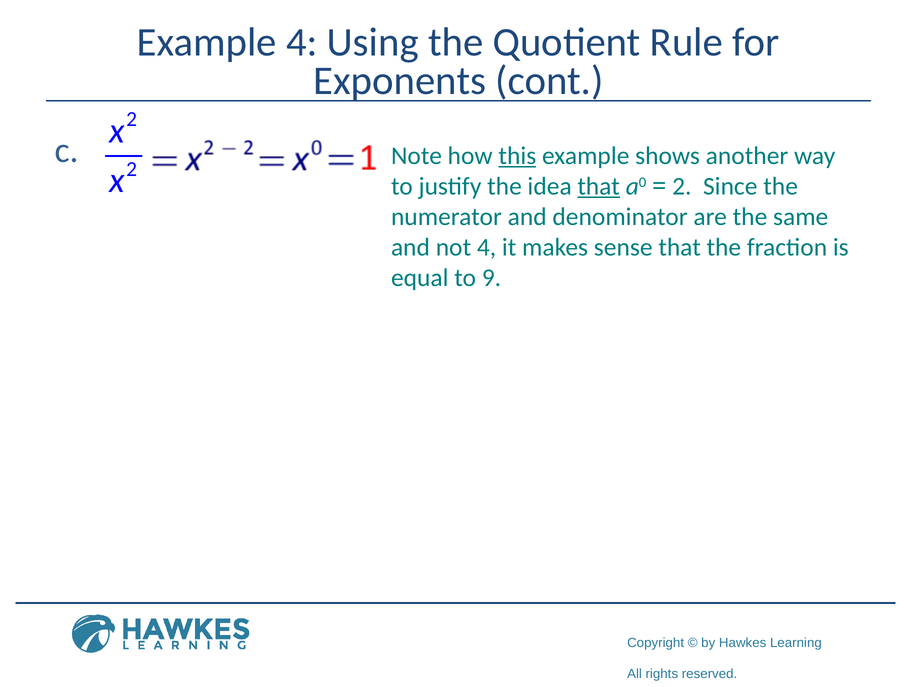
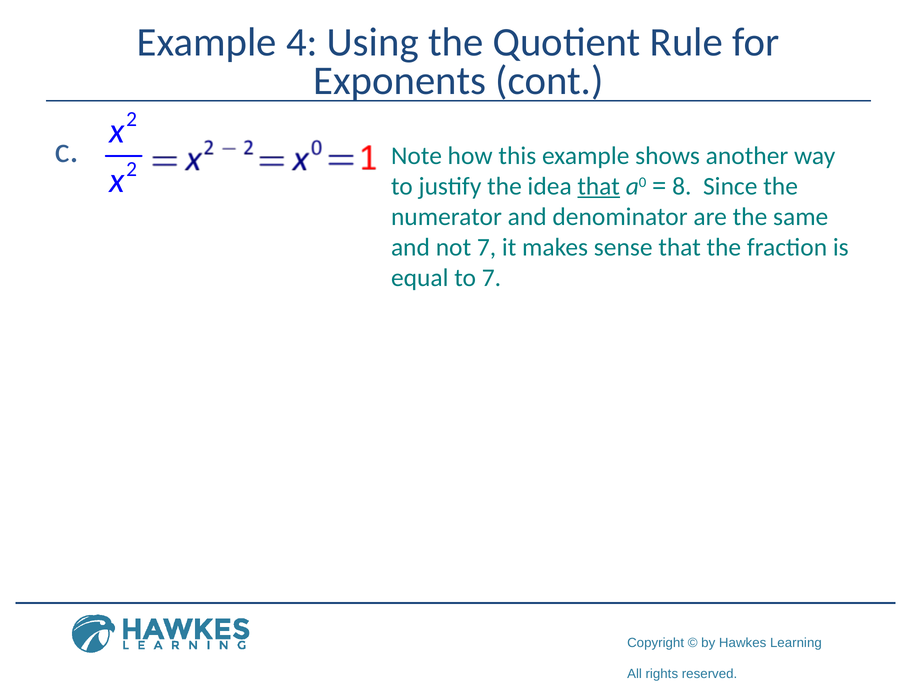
this underline: present -> none (517, 156)
2: 2 -> 8 (682, 187)
not 4: 4 -> 7 (487, 248)
to 9: 9 -> 7 (491, 278)
